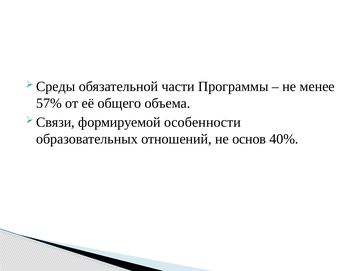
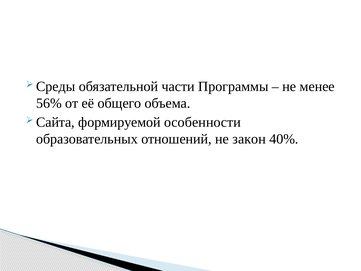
57%: 57% -> 56% (49, 103)
Связи: Связи -> Сайта (55, 122)
основ: основ -> закон (249, 139)
